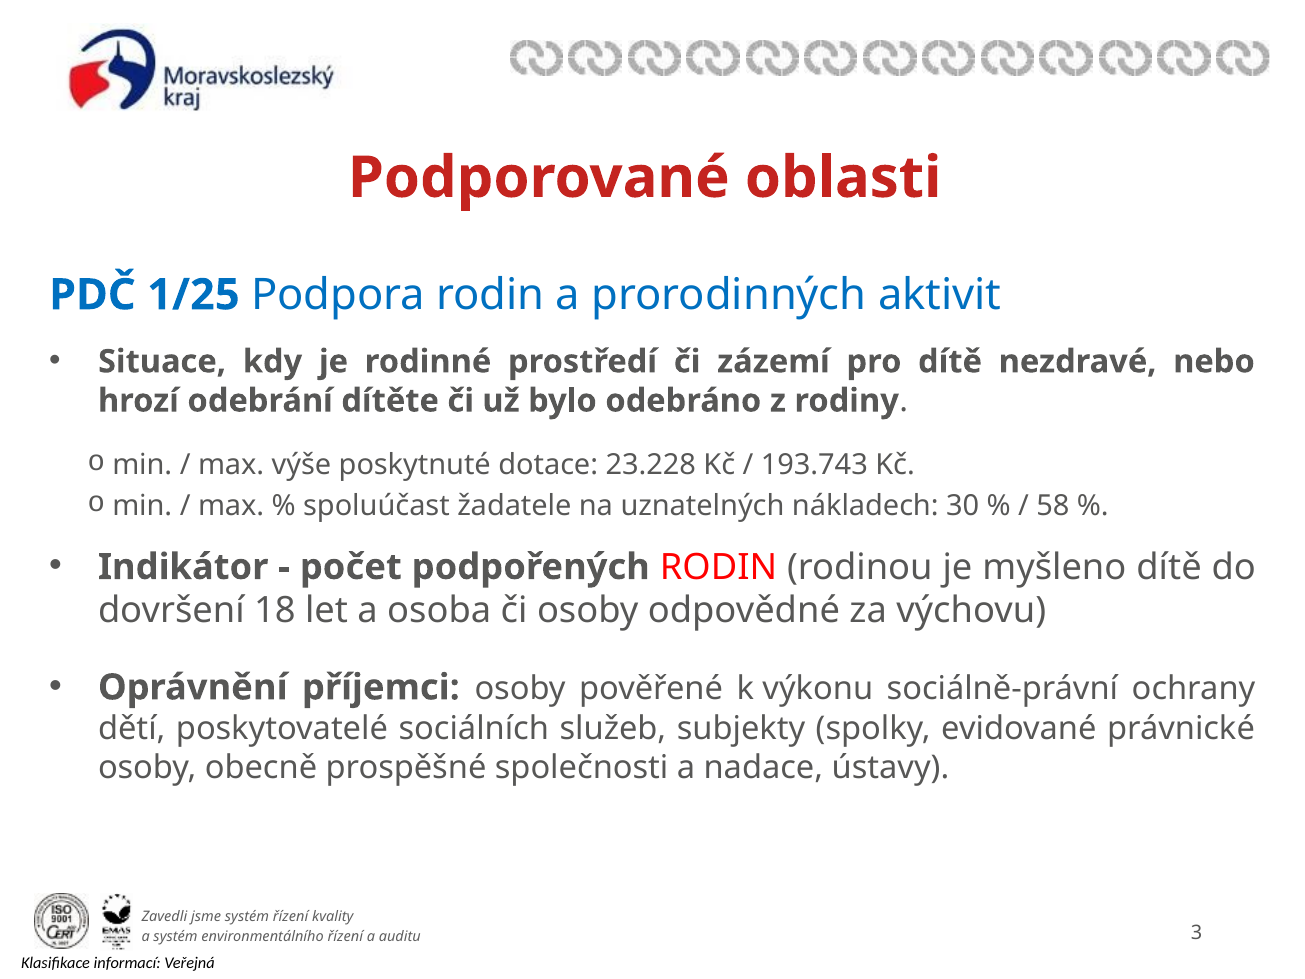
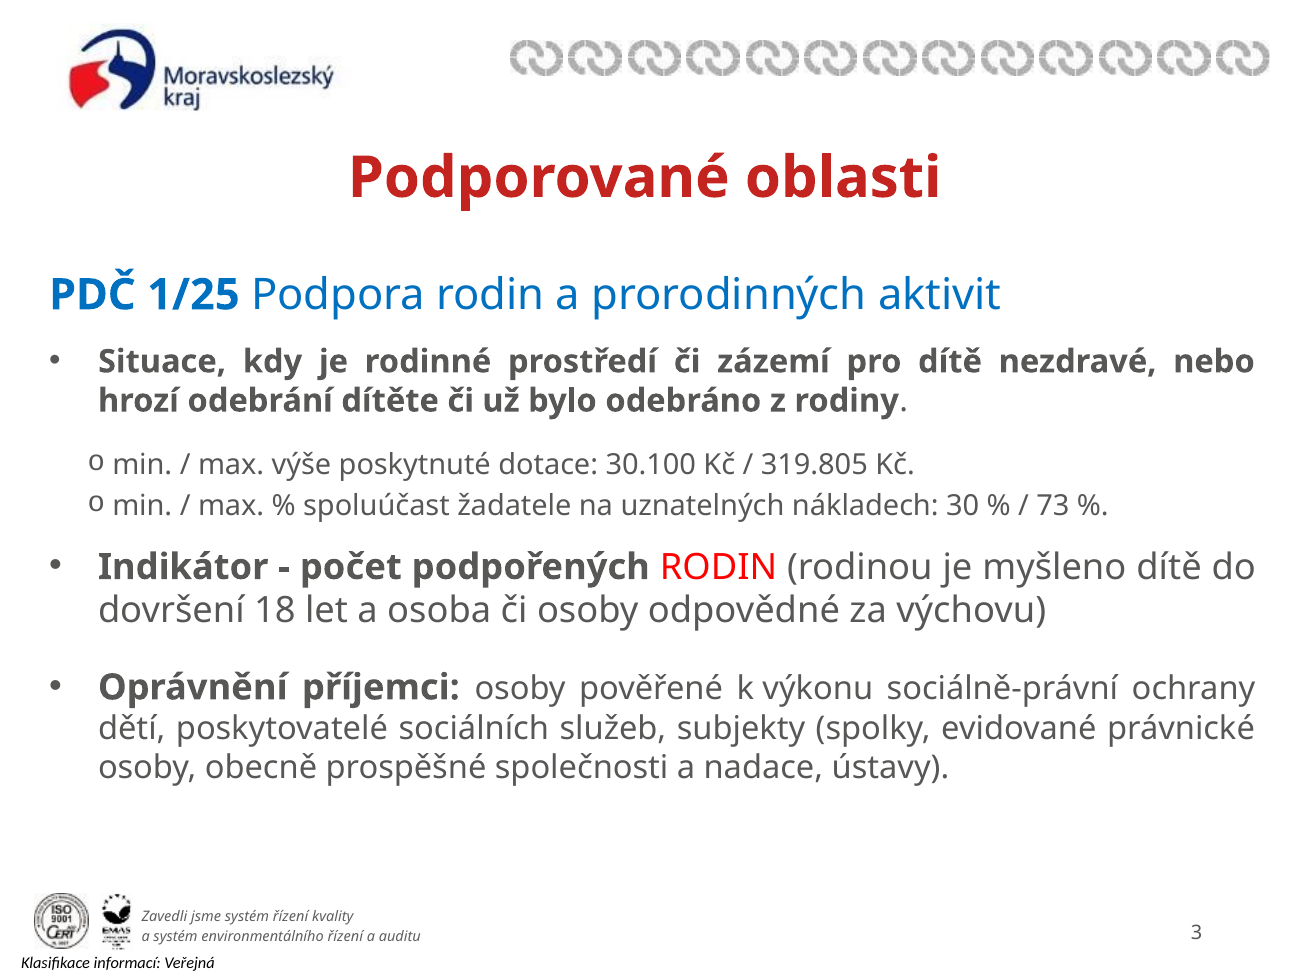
23.228: 23.228 -> 30.100 (651, 465)
193.743: 193.743 -> 319.805 (814, 465)
58: 58 -> 73 (1053, 506)
